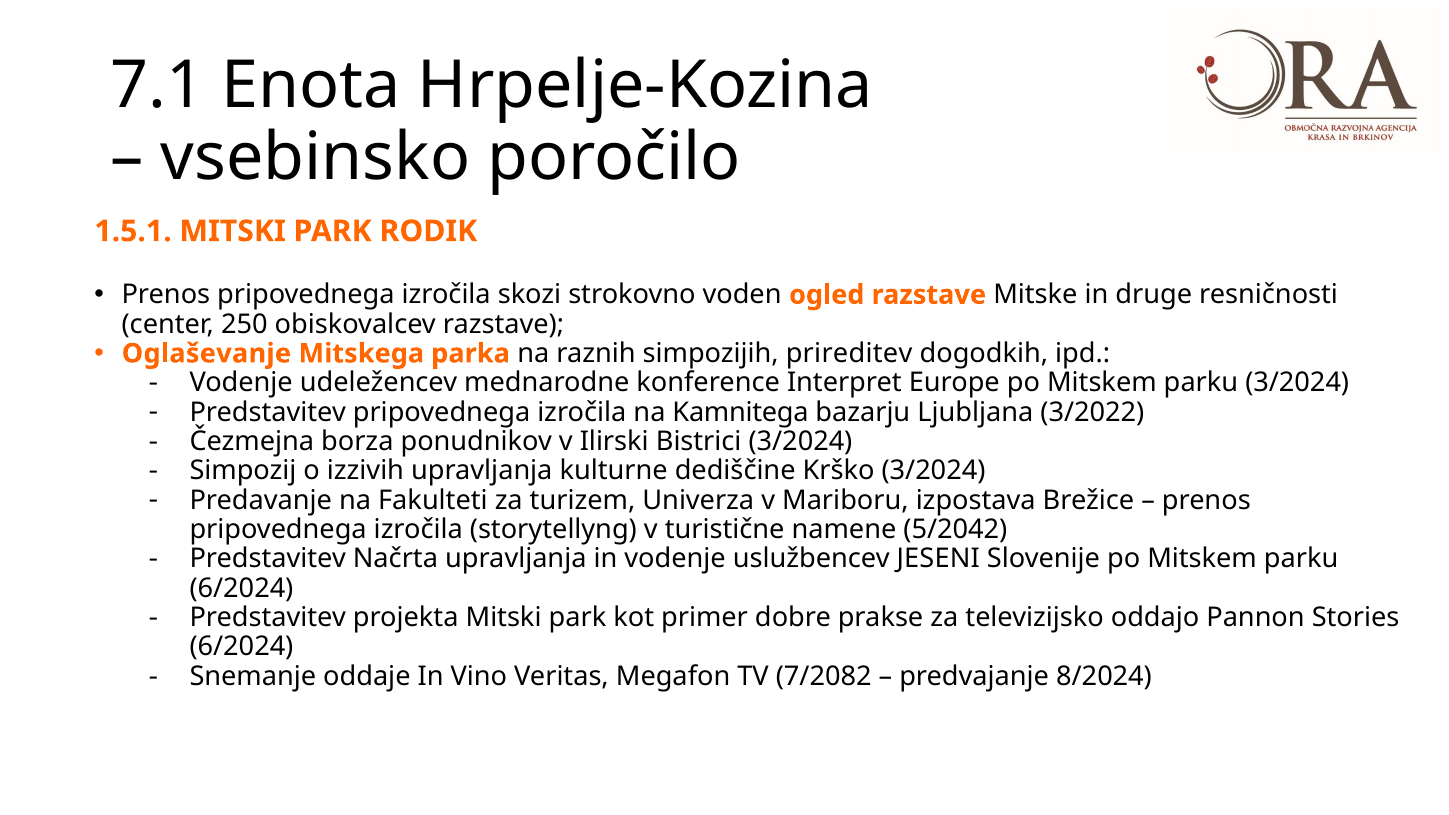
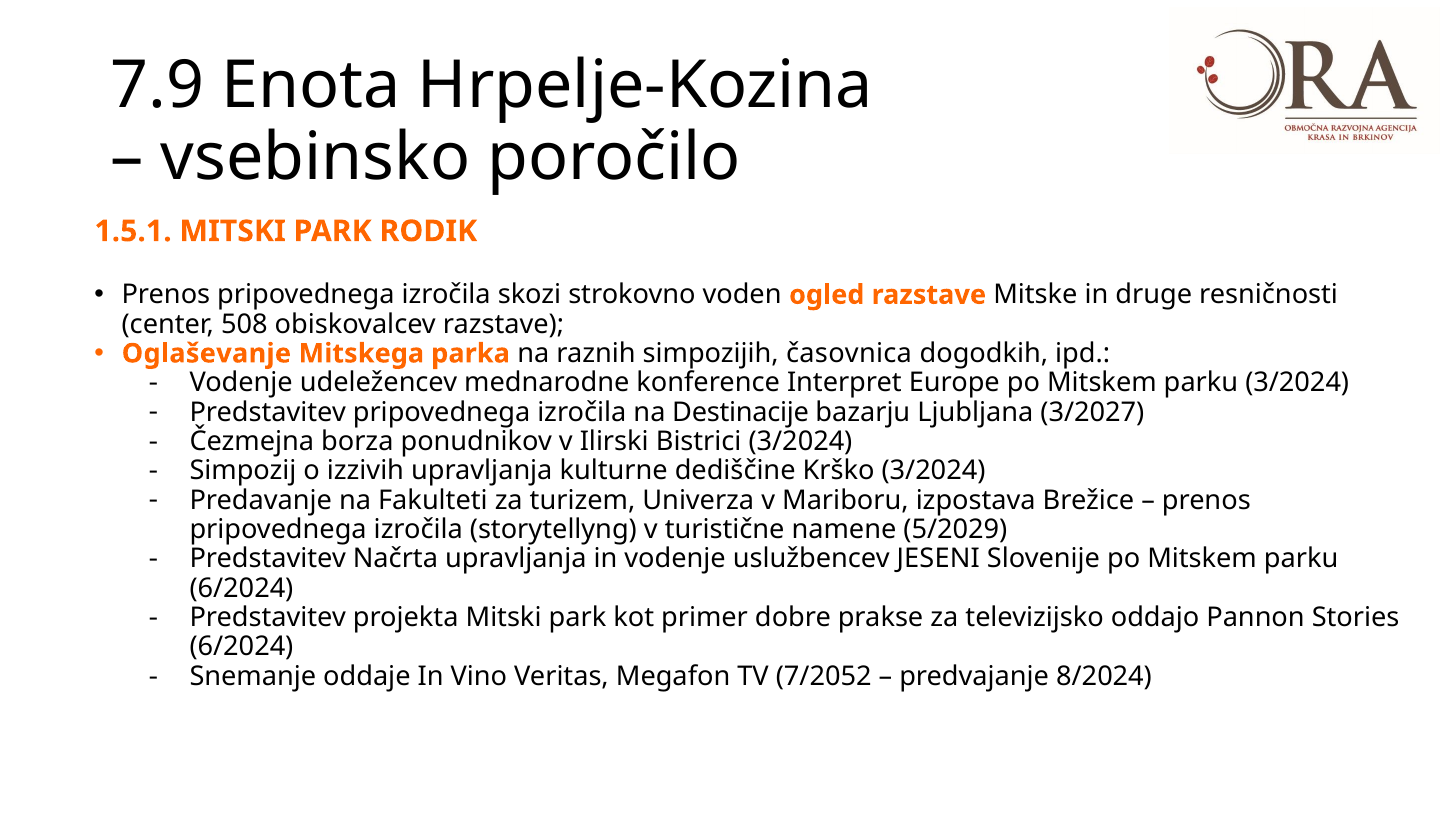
7.1: 7.1 -> 7.9 (157, 86)
250: 250 -> 508 (244, 324)
prireditev: prireditev -> časovnica (849, 354)
Kamnitega: Kamnitega -> Destinacije (741, 412)
3/2022: 3/2022 -> 3/2027 (1092, 412)
5/2042: 5/2042 -> 5/2029 (955, 530)
7/2082: 7/2082 -> 7/2052 (824, 676)
